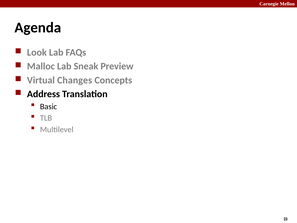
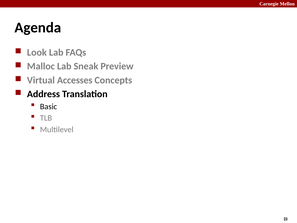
Changes: Changes -> Accesses (75, 80)
